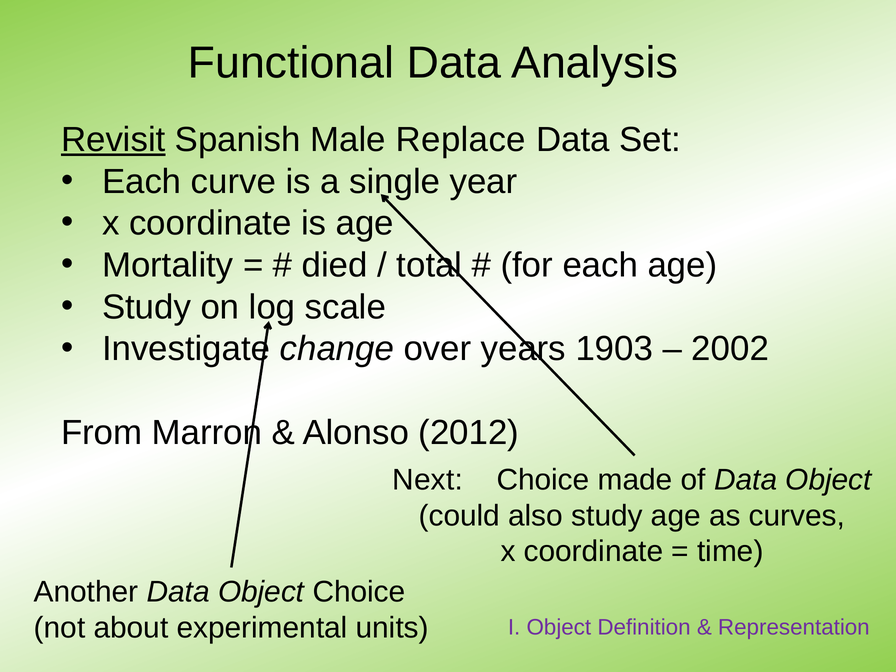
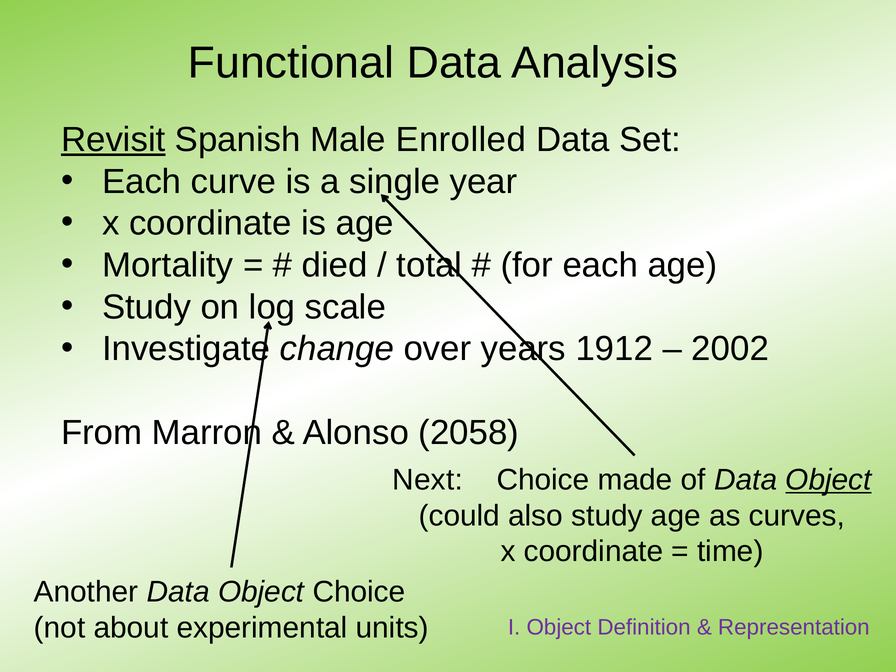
Replace: Replace -> Enrolled (461, 140)
1903: 1903 -> 1912 (614, 349)
2012: 2012 -> 2058 (469, 433)
Object underline: none -> present (829, 480)
